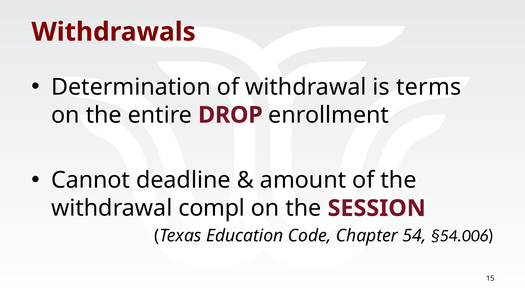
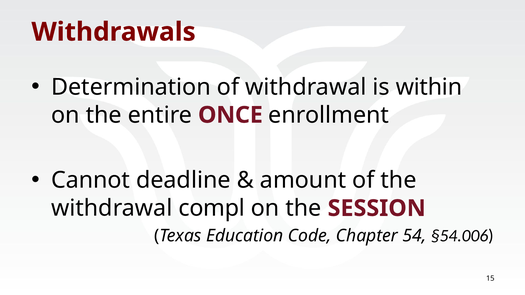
terms: terms -> within (429, 87)
DROP: DROP -> ONCE (230, 115)
